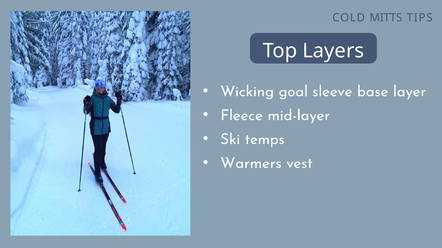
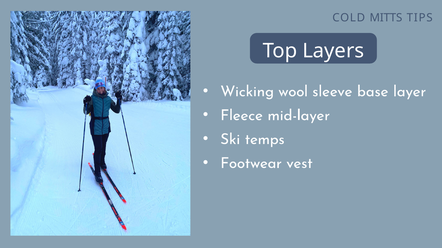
goal: goal -> wool (293, 92)
Warmers: Warmers -> Footwear (251, 163)
